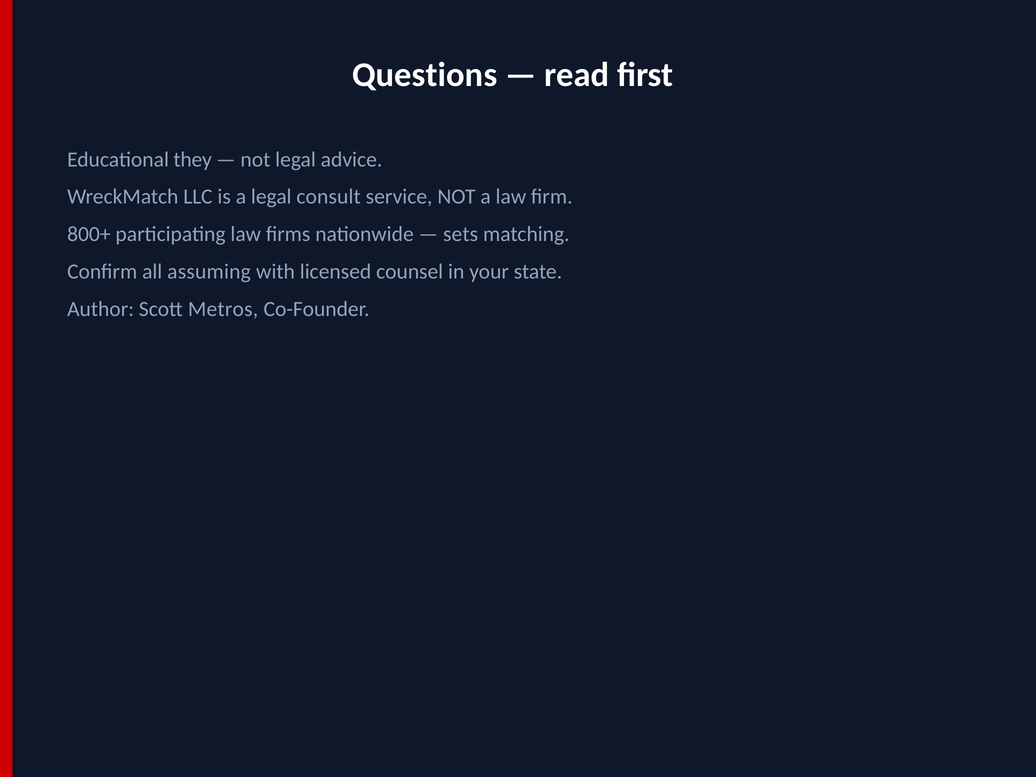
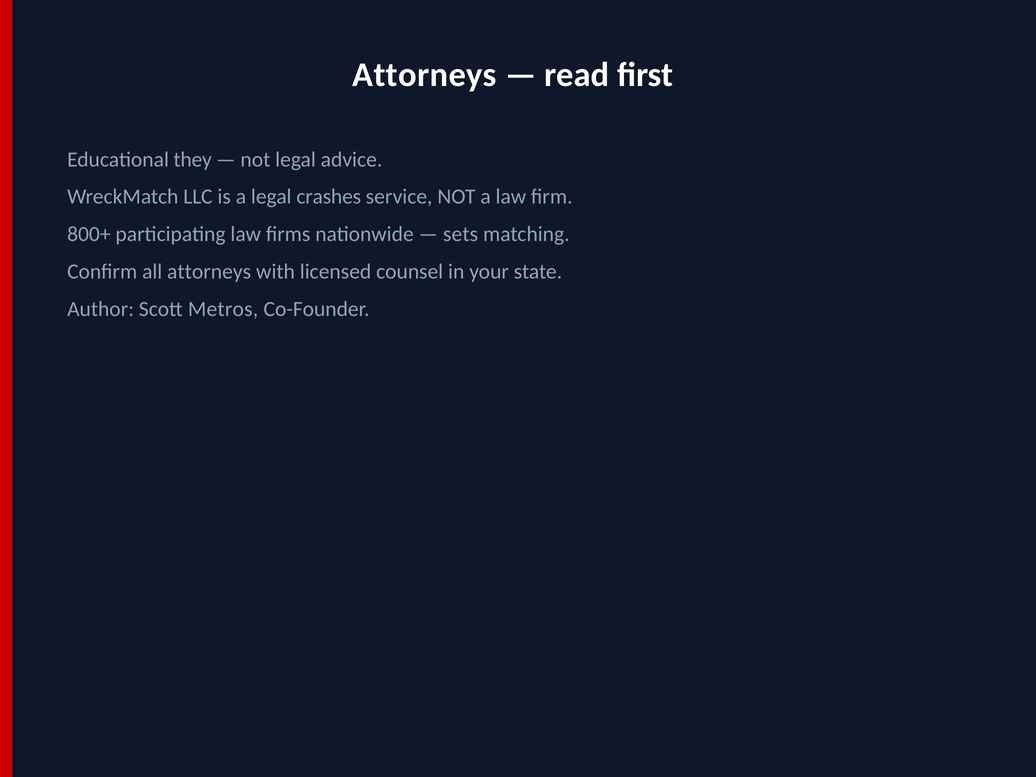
Questions: Questions -> Attorneys (425, 75)
consult: consult -> crashes (329, 197)
all assuming: assuming -> attorneys (209, 272)
